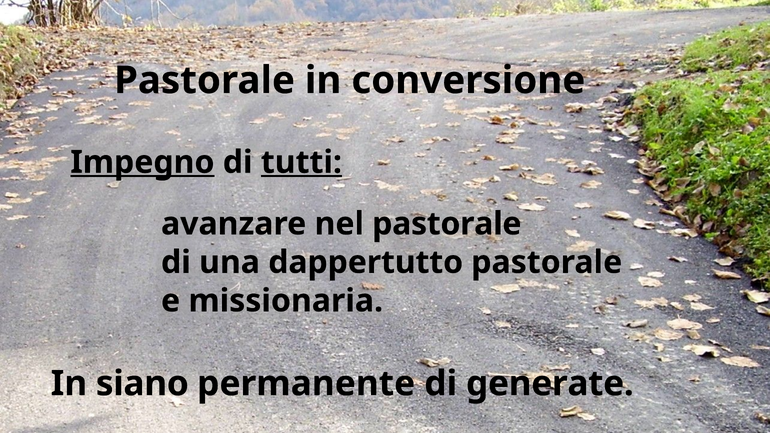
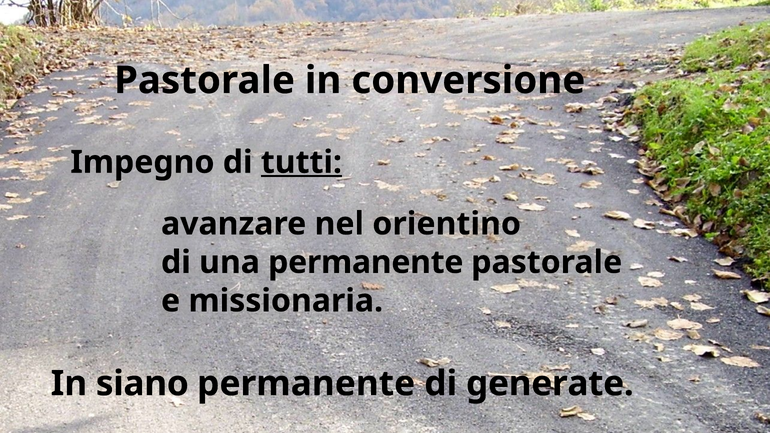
Impegno underline: present -> none (142, 162)
nel pastorale: pastorale -> orientino (447, 224)
una dappertutto: dappertutto -> permanente (366, 262)
